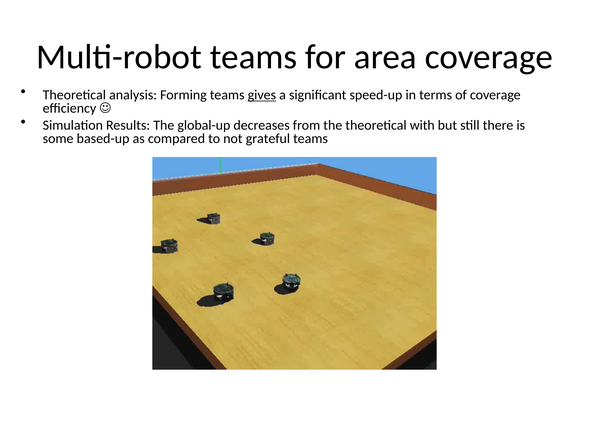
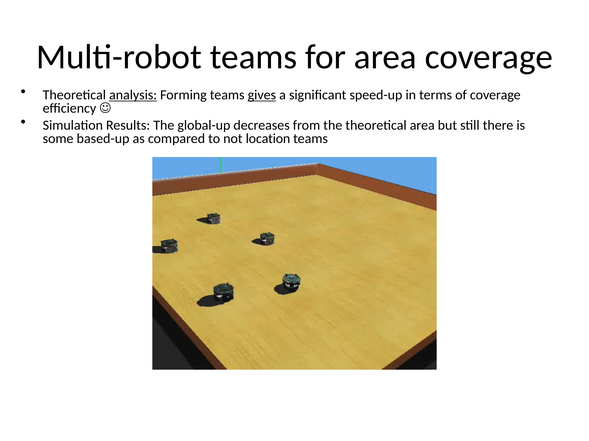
analysis underline: none -> present (133, 95)
theoretical with: with -> area (422, 126)
grateful: grateful -> location (268, 139)
